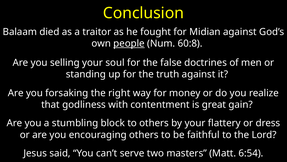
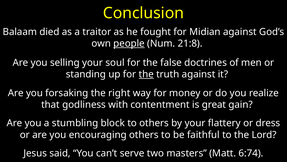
60:8: 60:8 -> 21:8 (190, 43)
the underline: none -> present (146, 74)
6:54: 6:54 -> 6:74 (251, 153)
